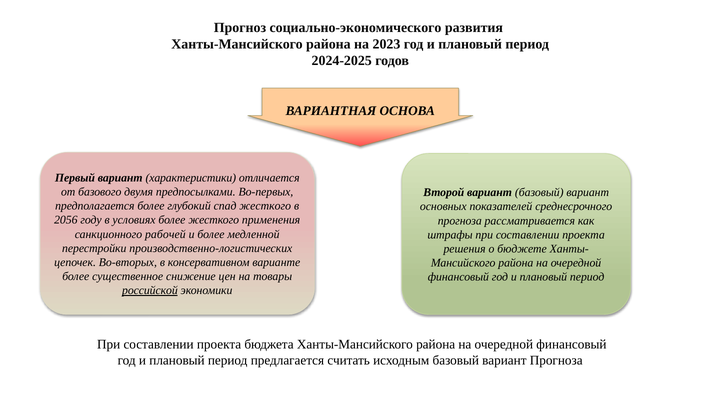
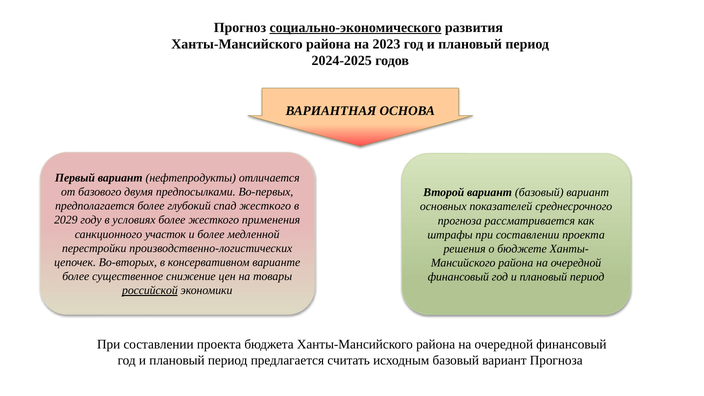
социально-экономического underline: none -> present (356, 27)
характеристики: характеристики -> нефтепродукты (191, 178)
2056: 2056 -> 2029 (66, 220)
рабочей: рабочей -> участок (165, 234)
